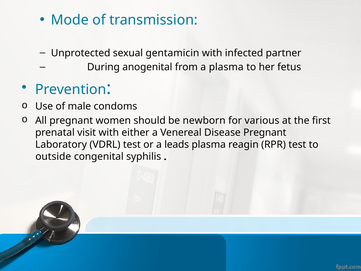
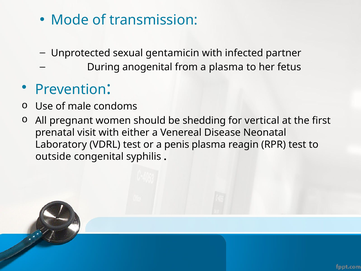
newborn: newborn -> shedding (204, 120)
various: various -> vertical (262, 120)
Disease Pregnant: Pregnant -> Neonatal (265, 132)
leads: leads -> penis (177, 144)
